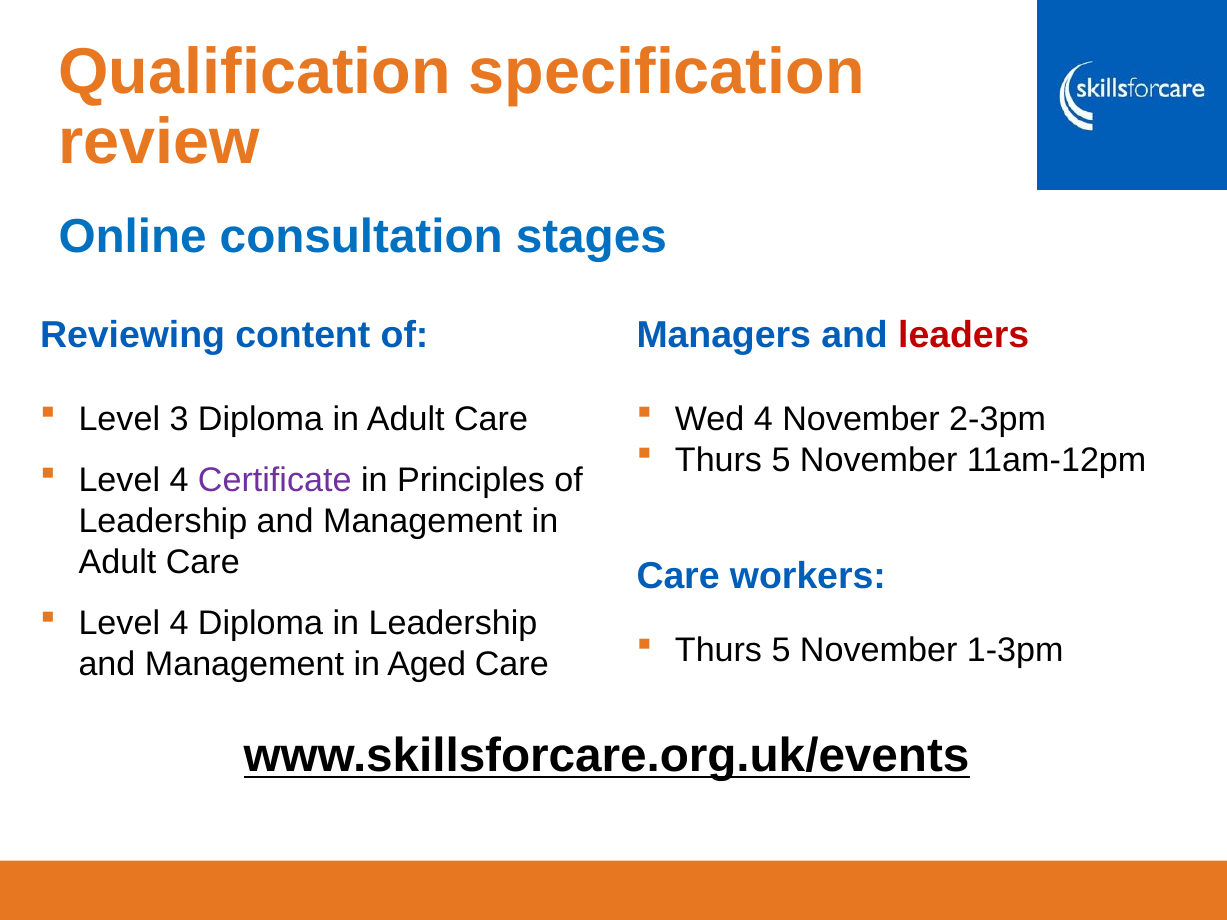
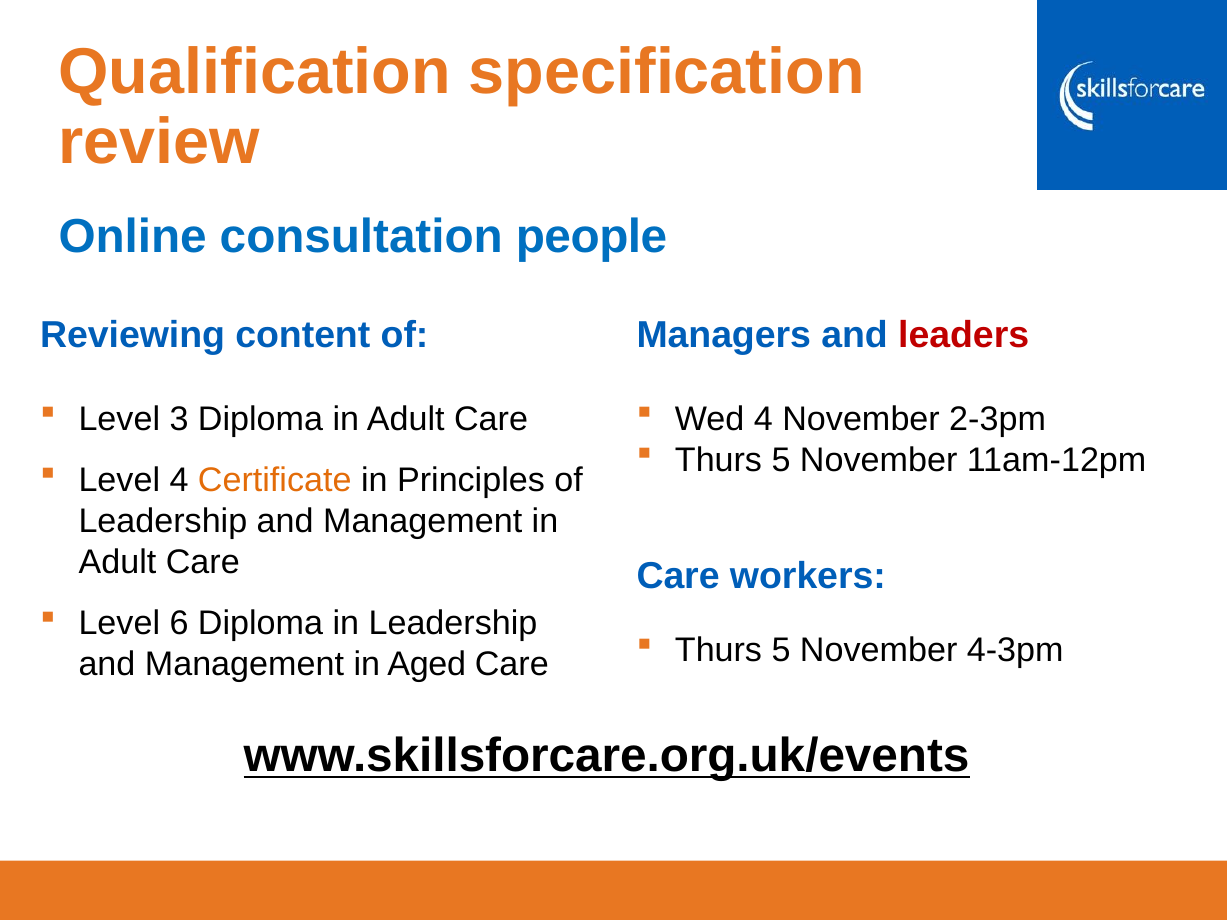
stages: stages -> people (592, 236)
Certificate colour: purple -> orange (275, 480)
4: 4 -> 6 (179, 624)
1-3pm: 1-3pm -> 4-3pm (1015, 651)
